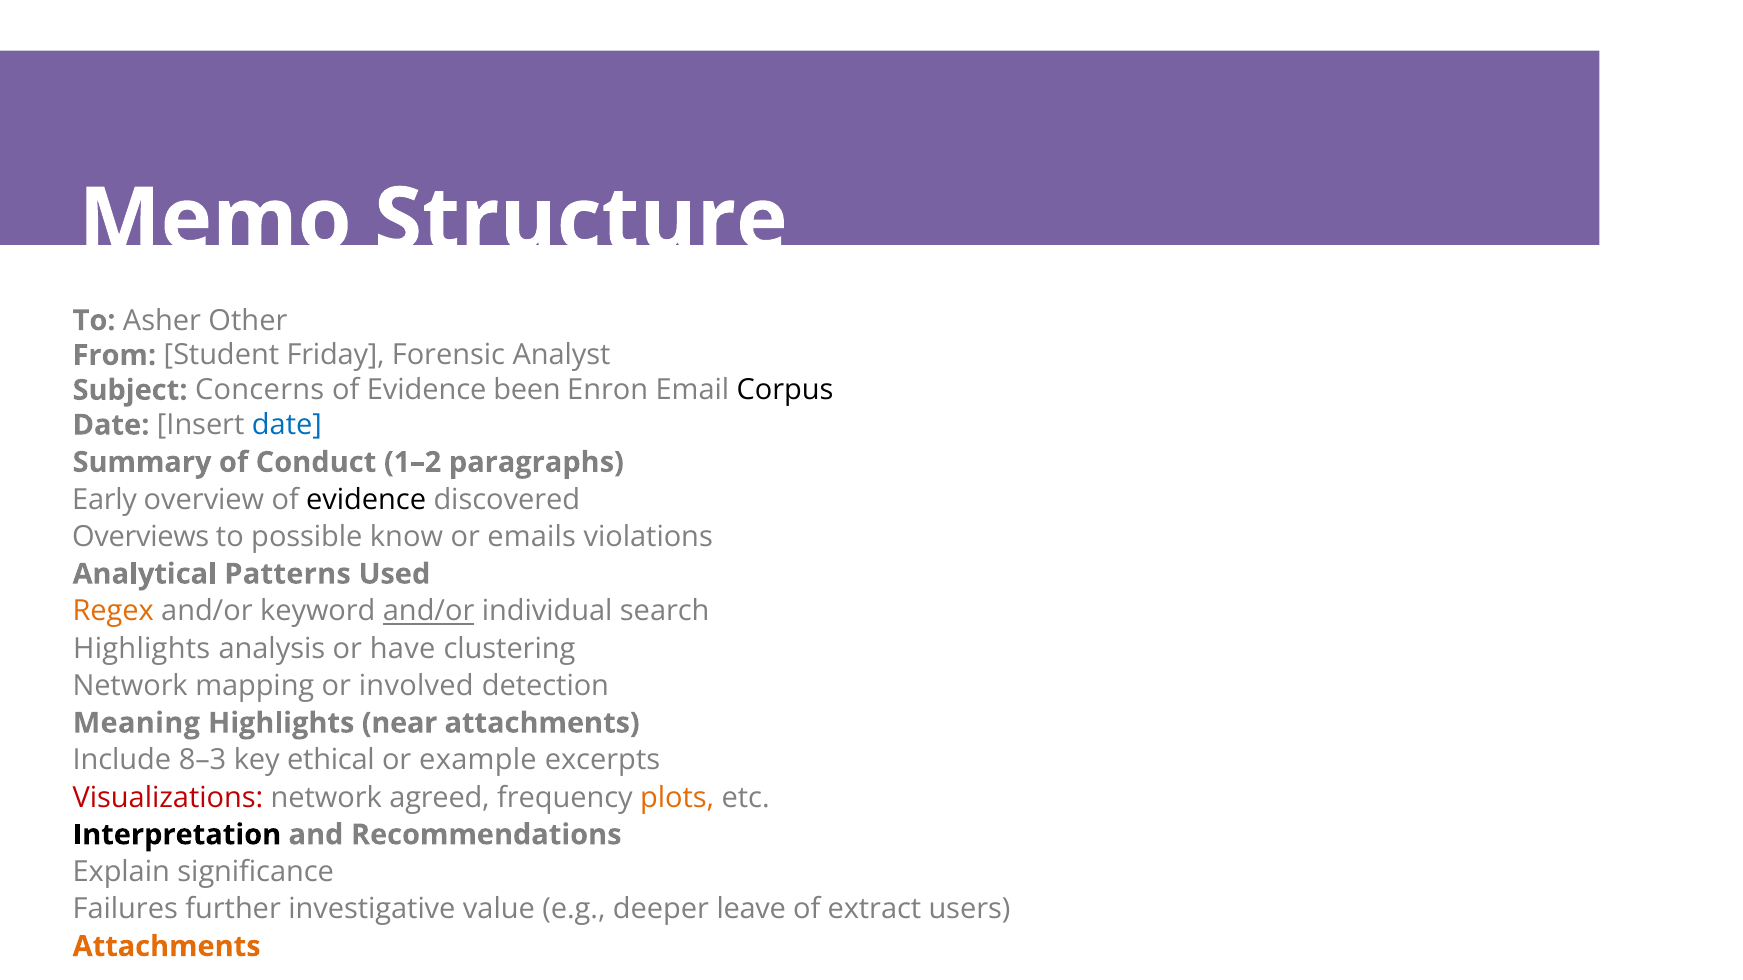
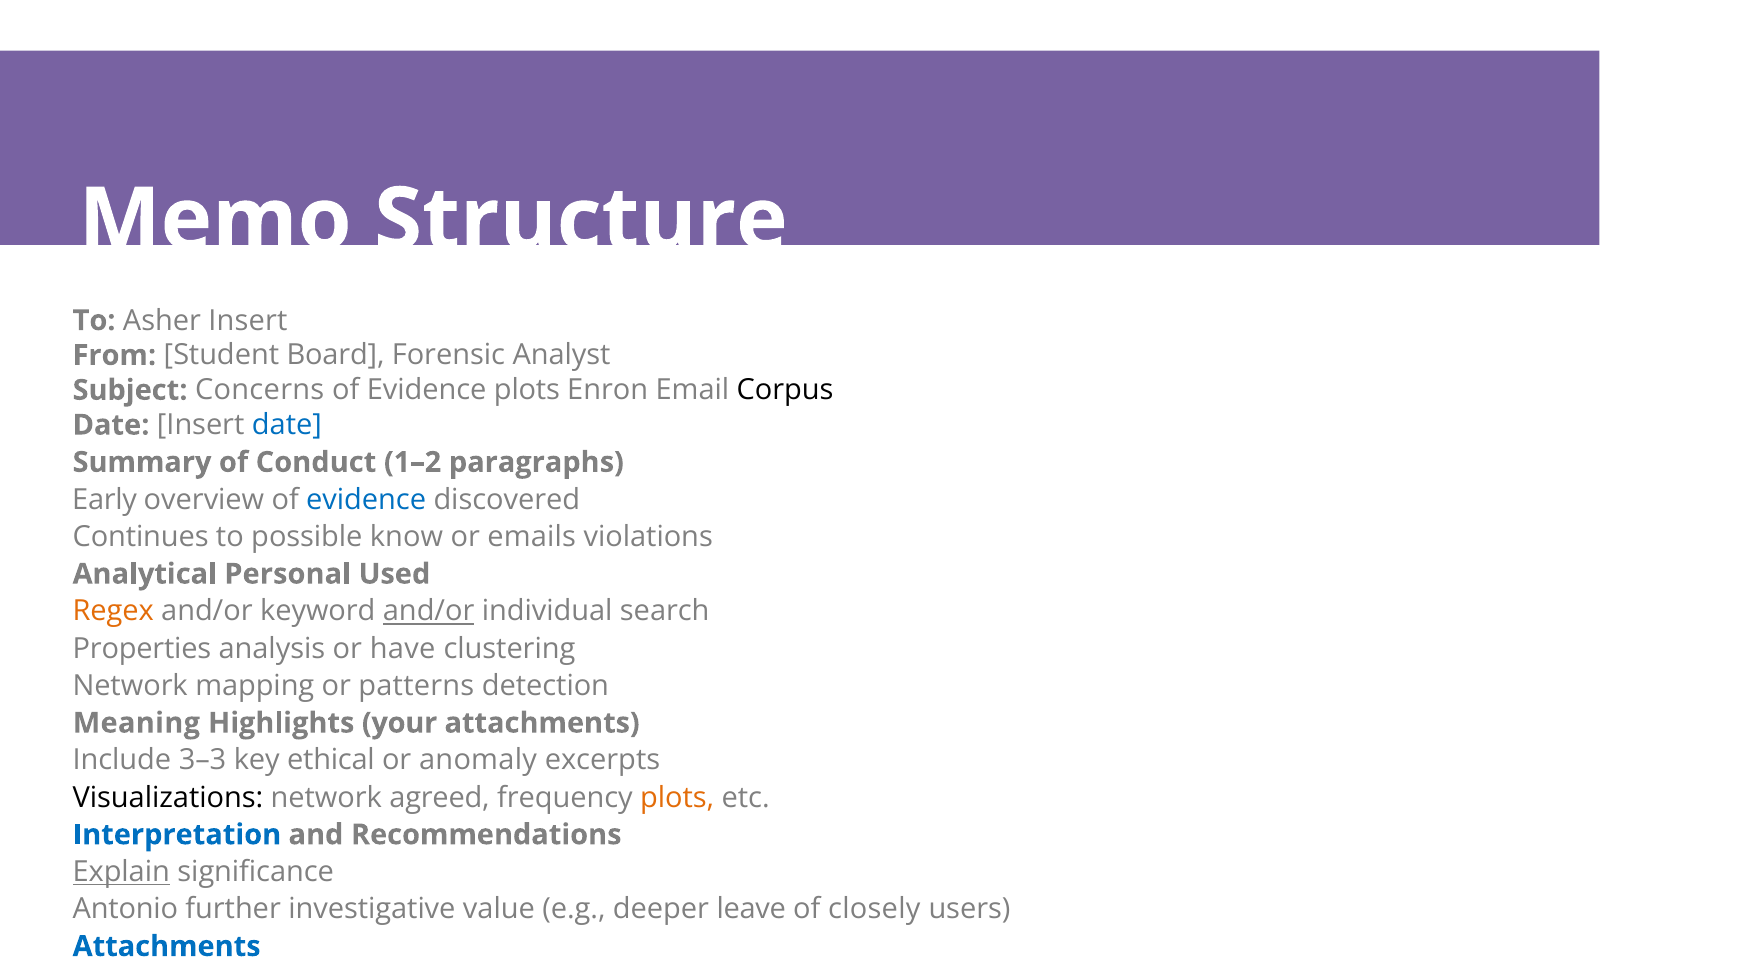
Asher Other: Other -> Insert (248, 321)
Friday: Friday -> Board (336, 356)
Evidence been: been -> plots (527, 390)
evidence colour: black -> blue (366, 500)
Overviews: Overviews -> Continues (141, 537)
Patterns: Patterns -> Personal (288, 574)
Highlights: Highlights -> Properties (142, 649)
involved: involved -> patterns (416, 686)
near: near -> your (400, 723)
8–3: 8–3 -> 3–3 (203, 761)
example: example -> anomaly (478, 761)
Visualizations colour: red -> black (168, 798)
Interpretation colour: black -> blue (177, 835)
Explain underline: none -> present (121, 872)
Failures: Failures -> Antonio (125, 910)
extract: extract -> closely (874, 910)
Attachments colour: orange -> blue (167, 947)
